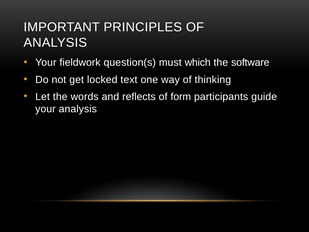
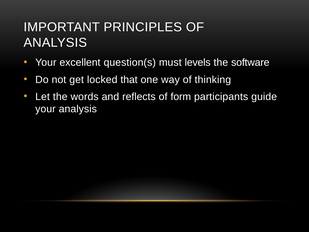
fieldwork: fieldwork -> excellent (80, 63)
which: which -> levels (198, 63)
text: text -> that (129, 80)
